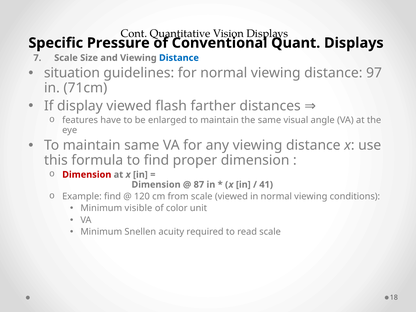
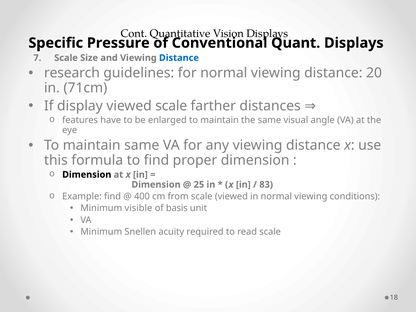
situation: situation -> research (72, 73)
97: 97 -> 20 (374, 73)
viewed flash: flash -> scale (171, 106)
Dimension colour: red -> black (87, 175)
87: 87 -> 25 (199, 185)
41: 41 -> 83 (266, 185)
120: 120 -> 400 (142, 196)
color: color -> basis (177, 208)
